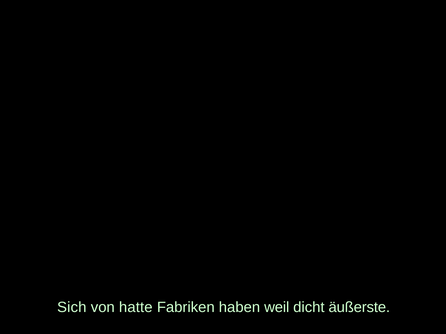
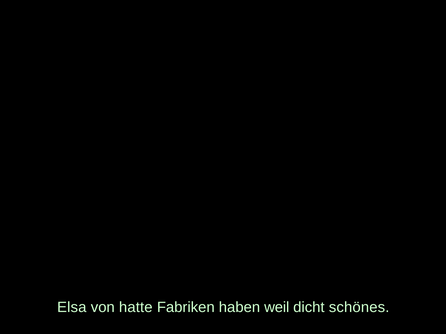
Sich: Sich -> Elsa (72, 308)
äußerste: äußerste -> schönes (359, 308)
